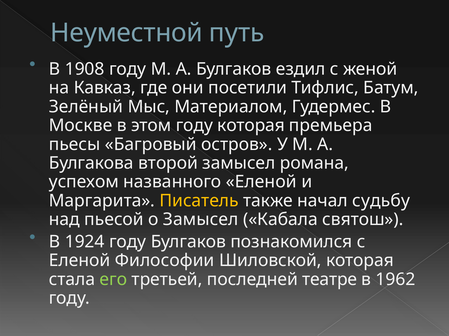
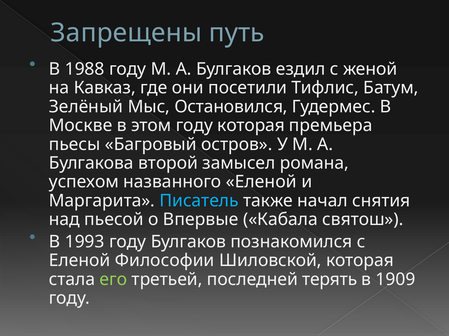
Неуместной: Неуместной -> Запрещены (126, 33)
1908: 1908 -> 1988 (85, 69)
Материалом: Материалом -> Остановился (231, 107)
Писатель colour: yellow -> light blue (199, 201)
судьбу: судьбу -> снятия (381, 201)
о Замысел: Замысел -> Впервые (201, 220)
1924: 1924 -> 1993 (85, 242)
театре: театре -> терять (330, 280)
1962: 1962 -> 1909 (396, 280)
